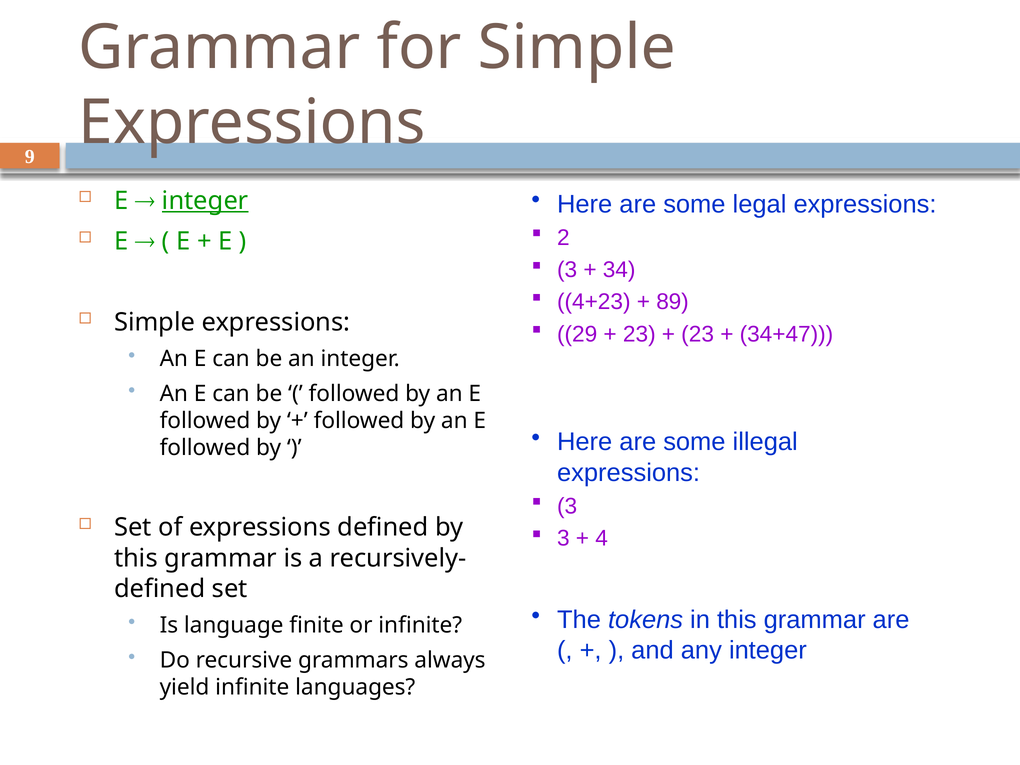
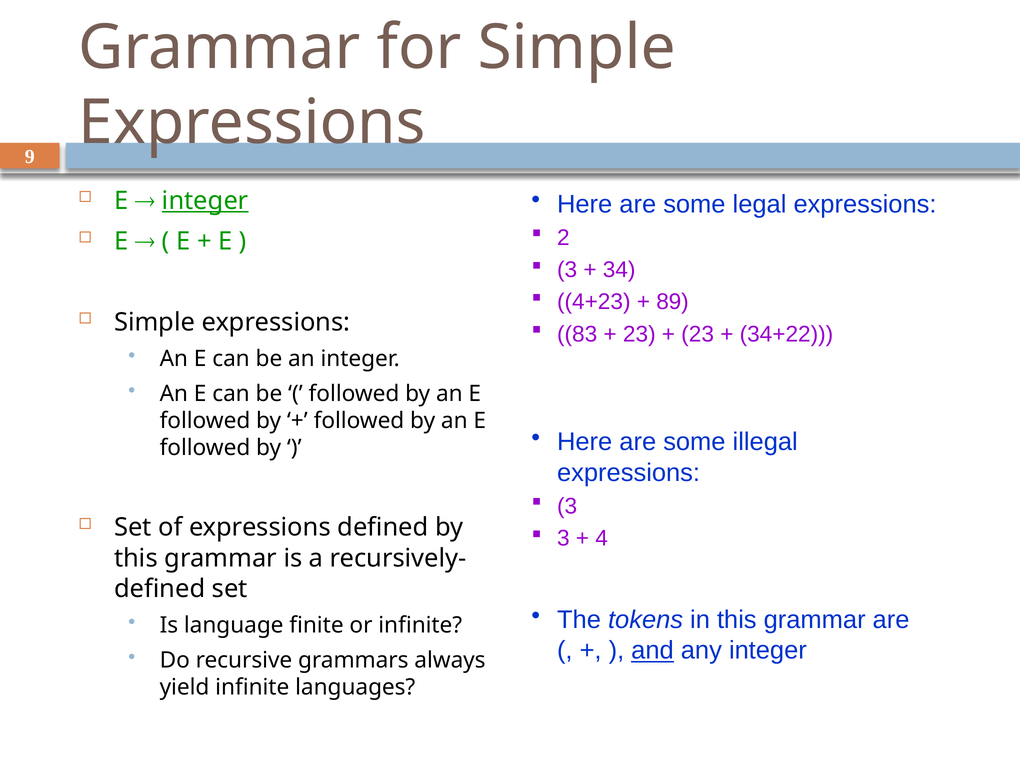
29: 29 -> 83 (577, 334)
34+47: 34+47 -> 34+22 (786, 334)
and underline: none -> present (652, 651)
